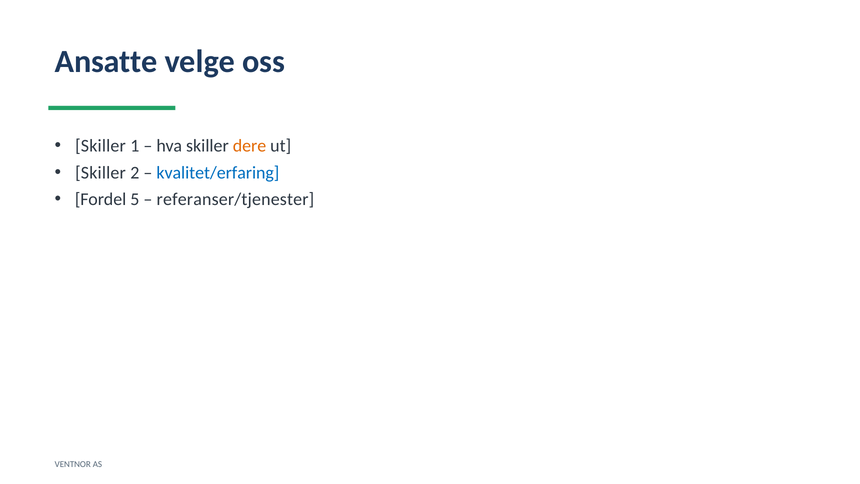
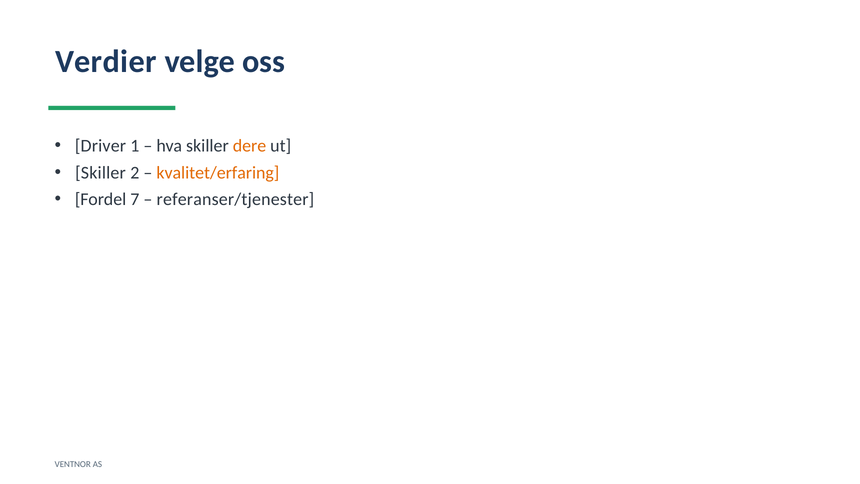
Ansatte: Ansatte -> Verdier (106, 61)
Skiller: Skiller -> Driver (100, 146)
kvalitet/erfaring colour: blue -> orange (218, 173)
5: 5 -> 7 (135, 199)
